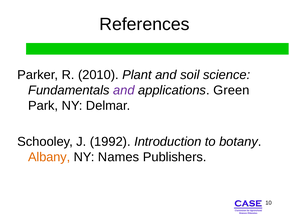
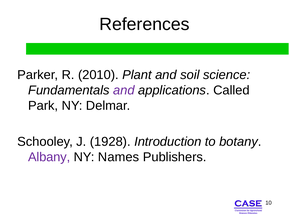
Green: Green -> Called (231, 90)
1992: 1992 -> 1928 (110, 142)
Albany colour: orange -> purple (49, 157)
